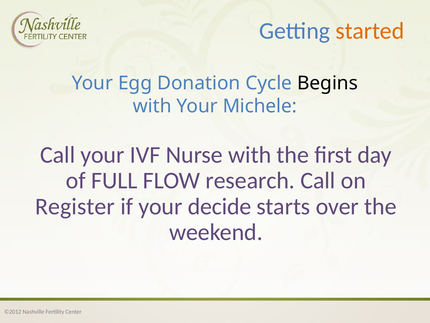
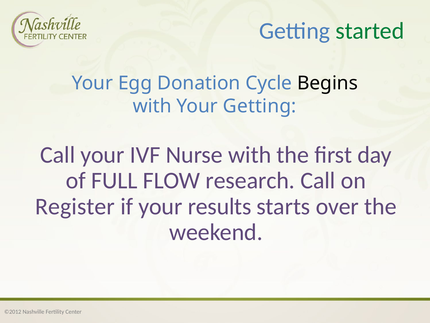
started colour: orange -> green (370, 31)
Your Michele: Michele -> Getting (260, 106)
decide: decide -> results (220, 206)
